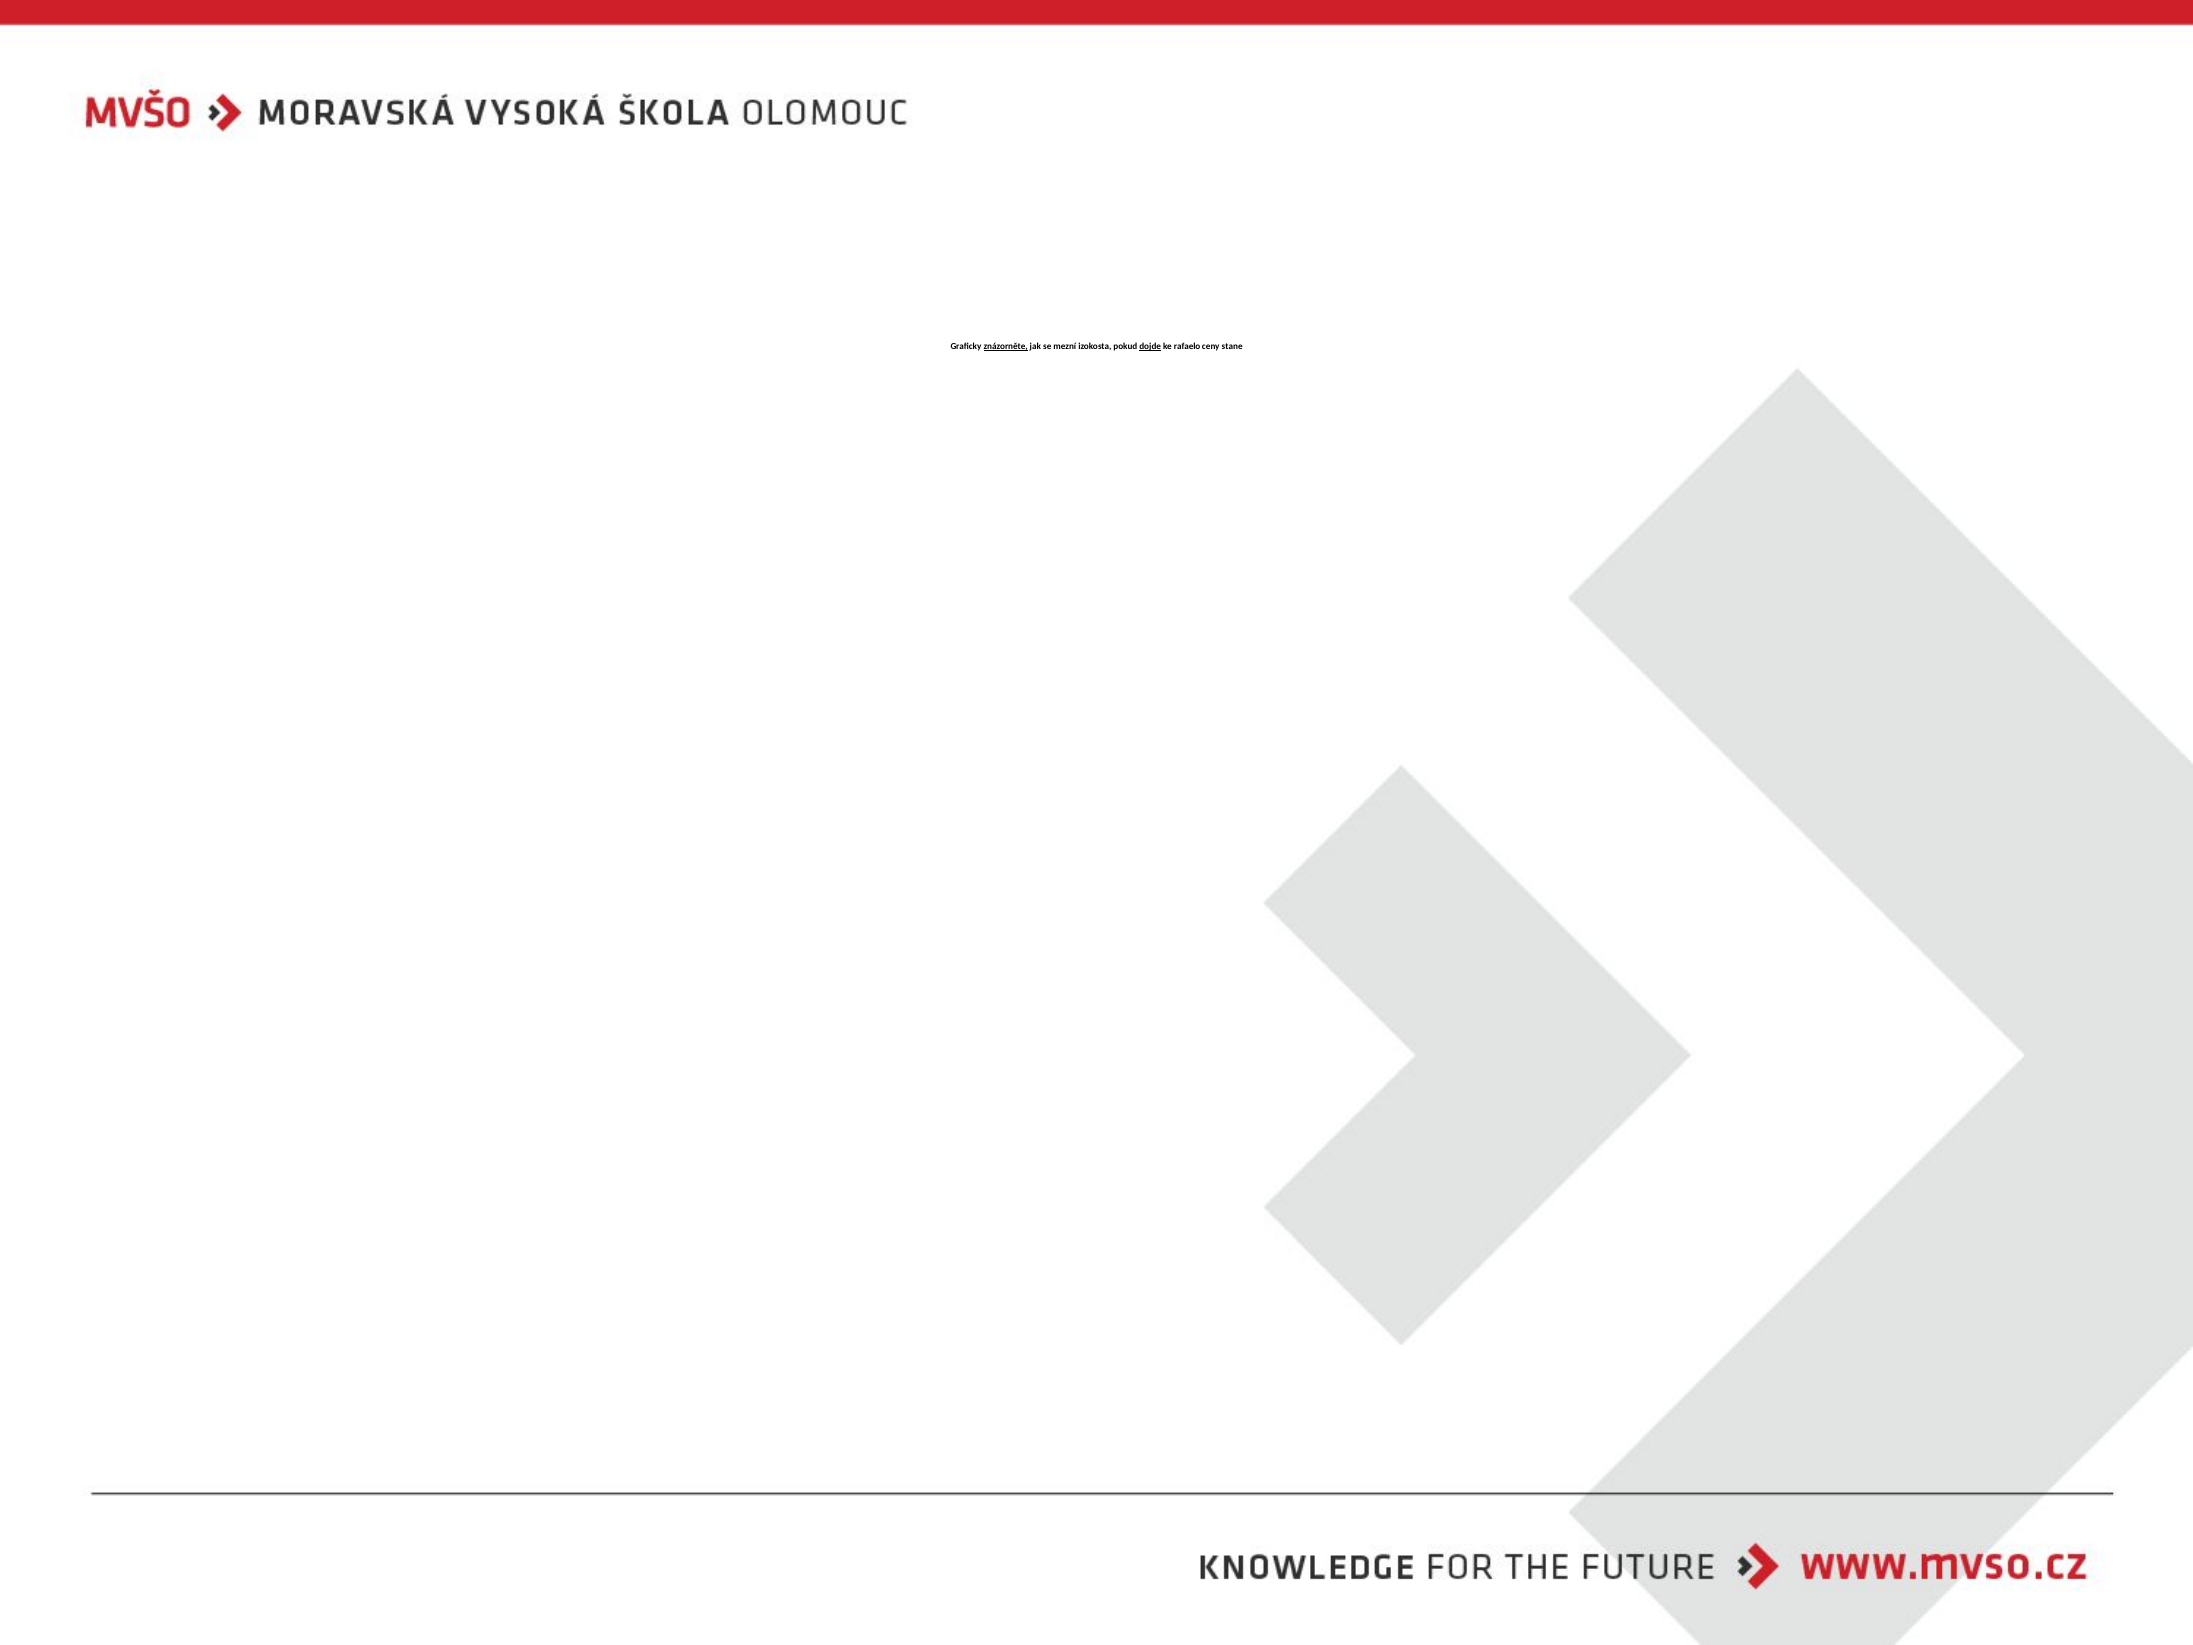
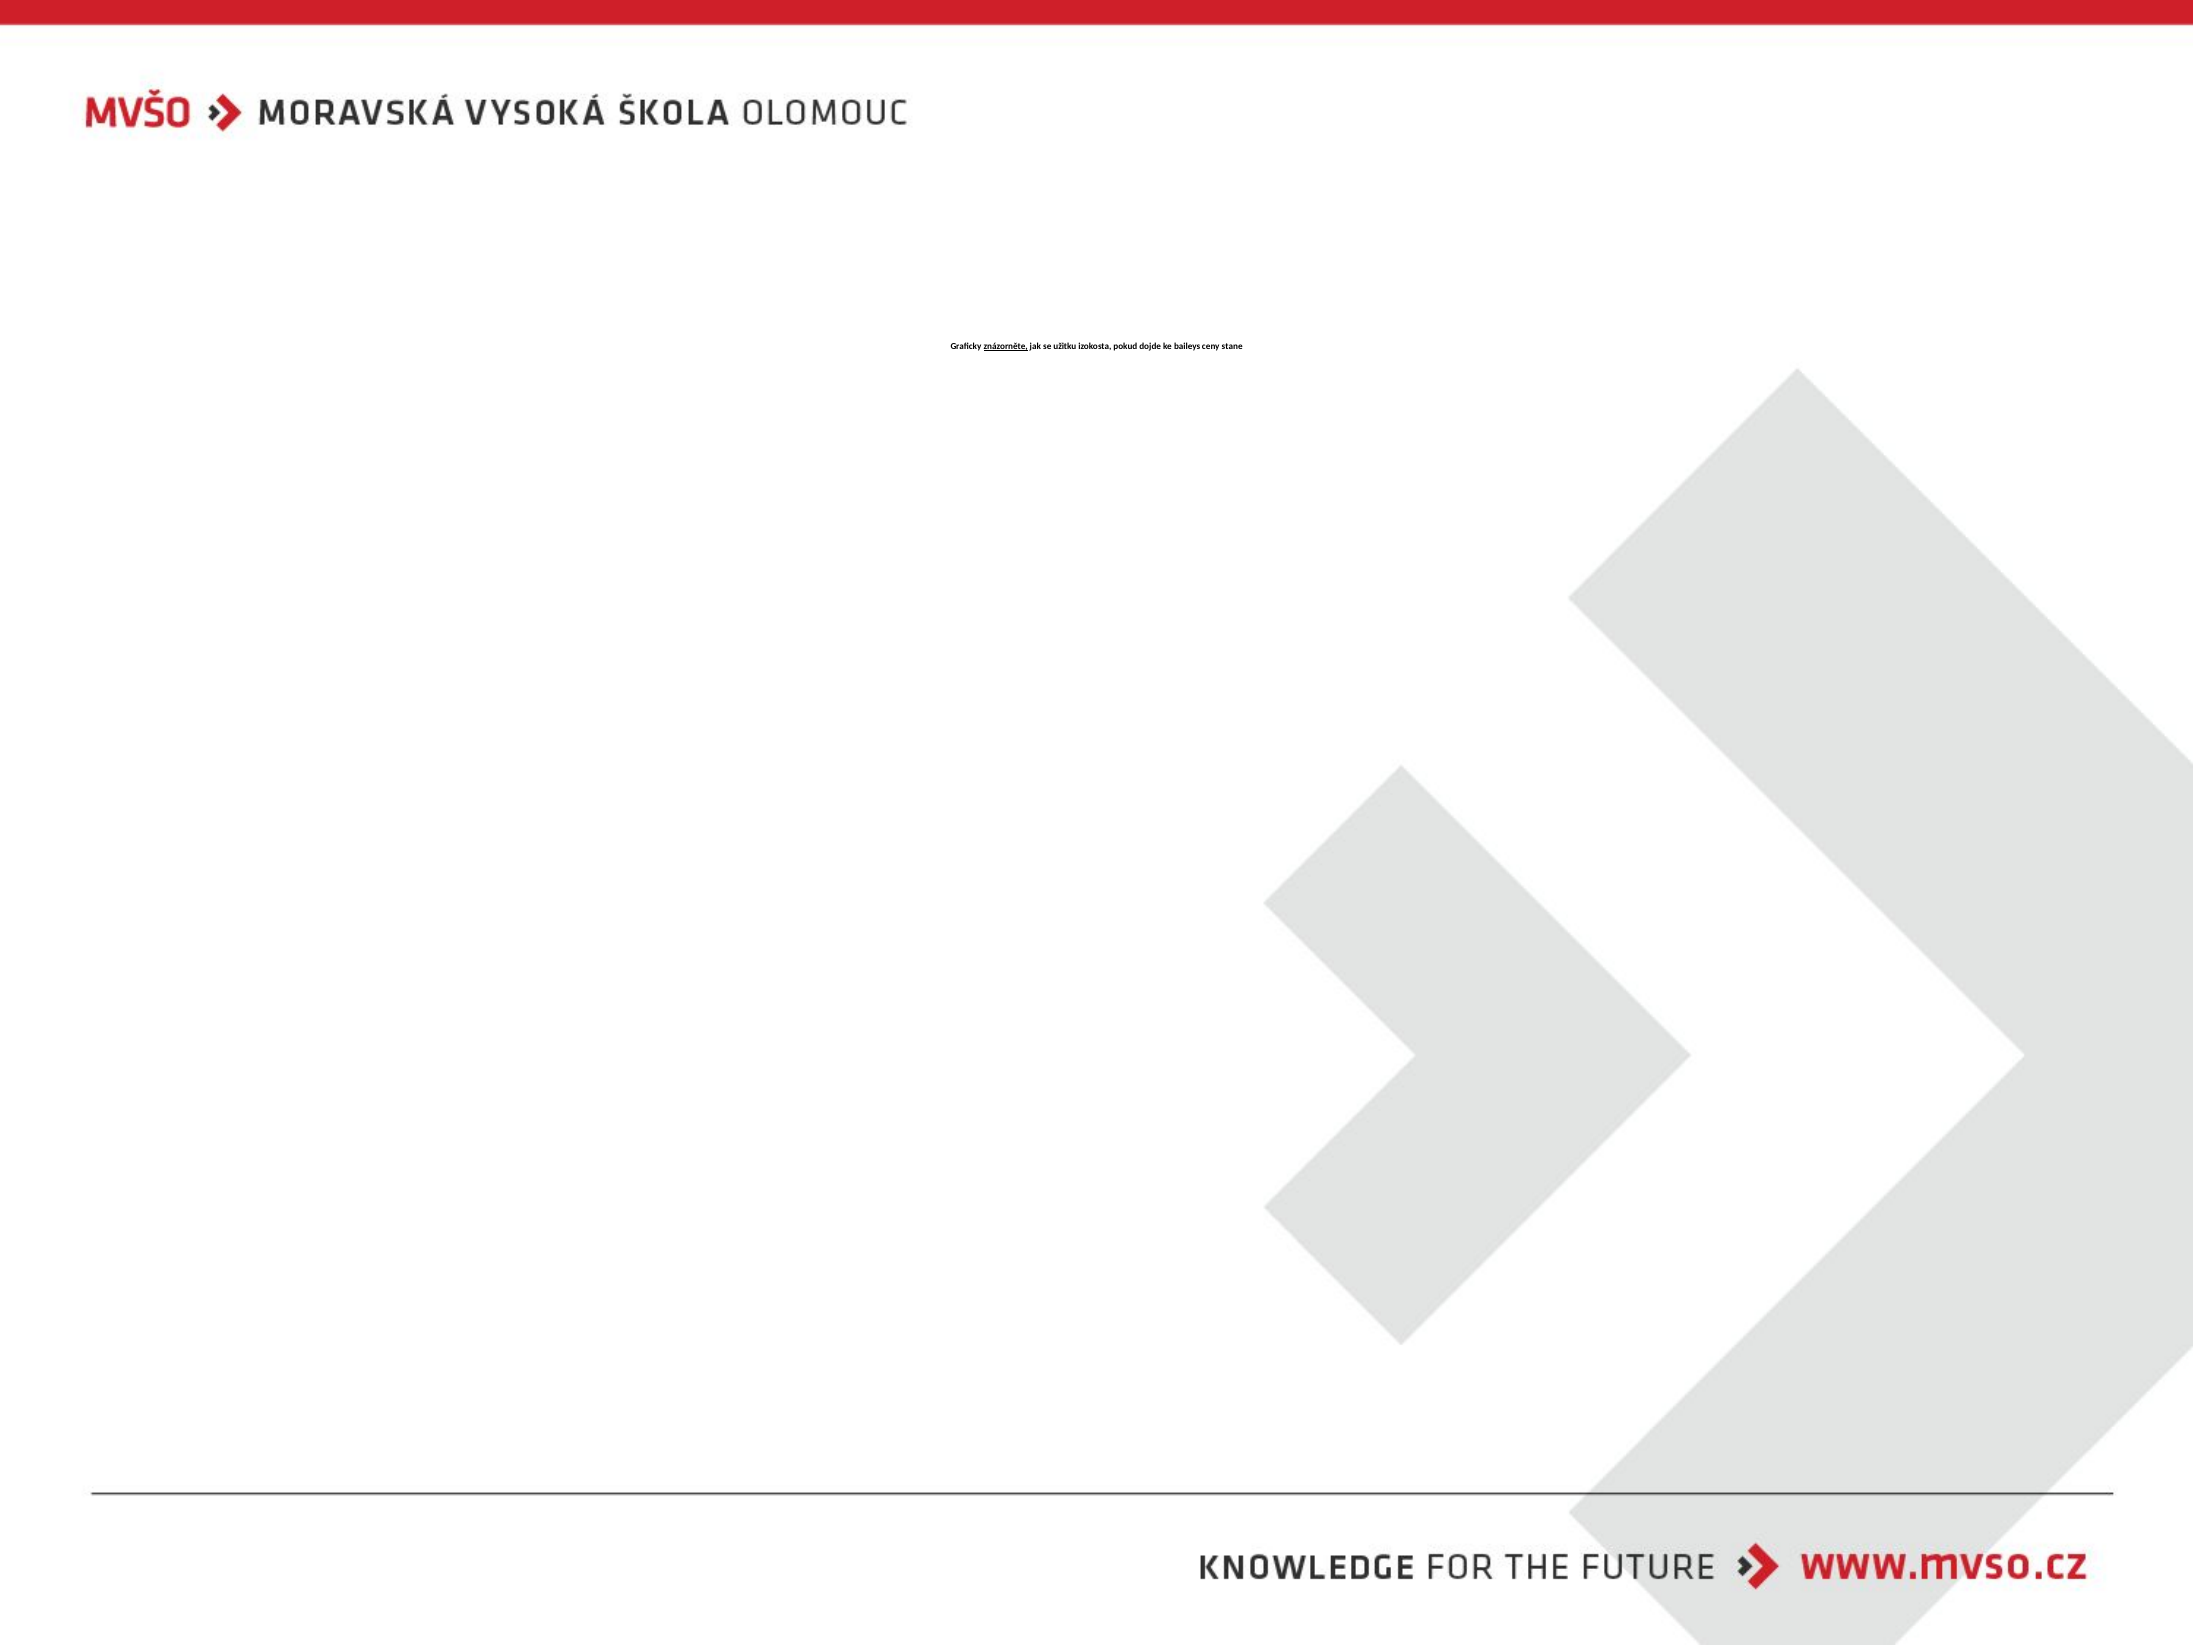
mezní: mezní -> užitku (1065, 346)
dojde underline: present -> none (1150, 346)
rafaelo: rafaelo -> baileys (1187, 346)
